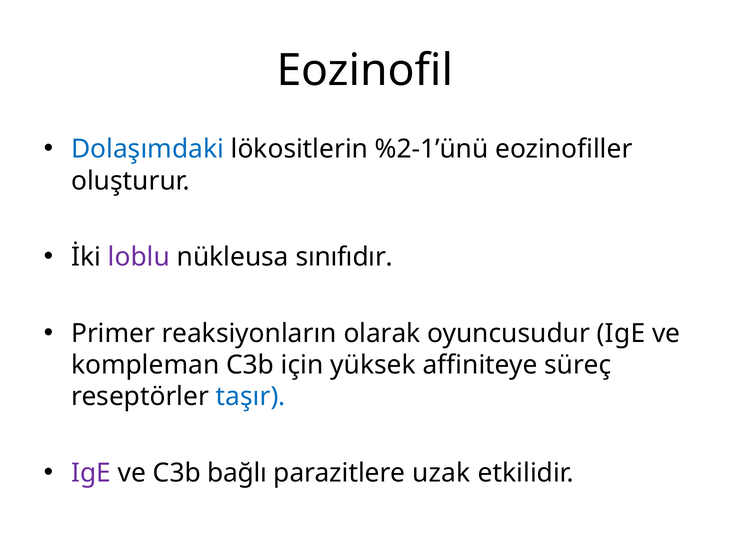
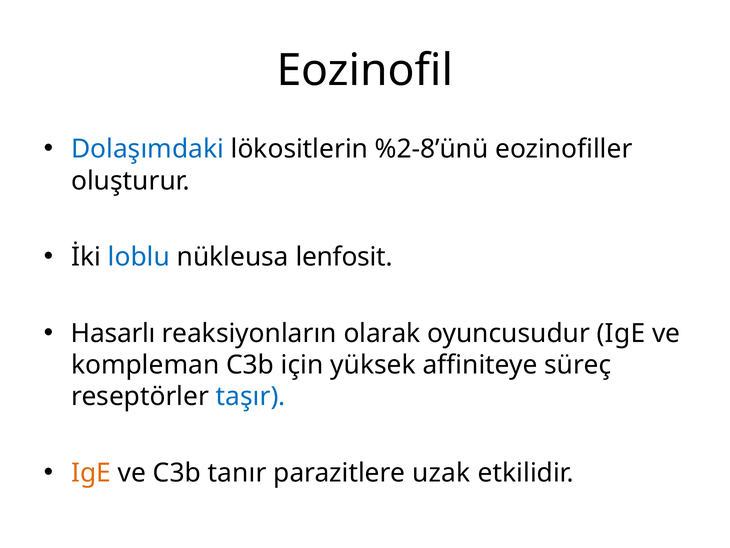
%2-1’ünü: %2-1’ünü -> %2-8’ünü (432, 149)
loblu colour: purple -> blue (139, 257)
sınıfıdır: sınıfıdır -> lenfosit (344, 257)
Primer: Primer -> Hasarlı (113, 333)
IgE colour: purple -> orange (91, 473)
bağlı: bağlı -> tanır (237, 473)
